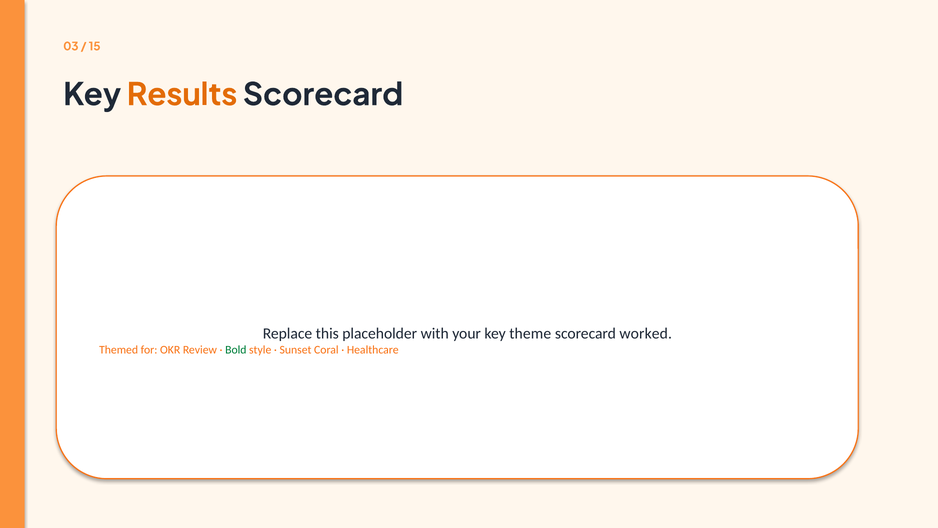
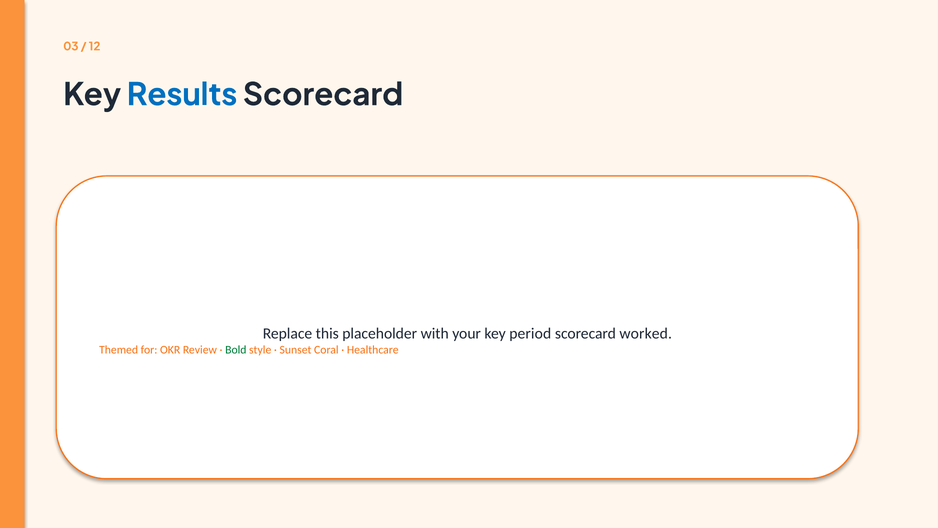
15: 15 -> 12 (95, 46)
Results colour: orange -> blue (182, 95)
theme: theme -> period (530, 333)
